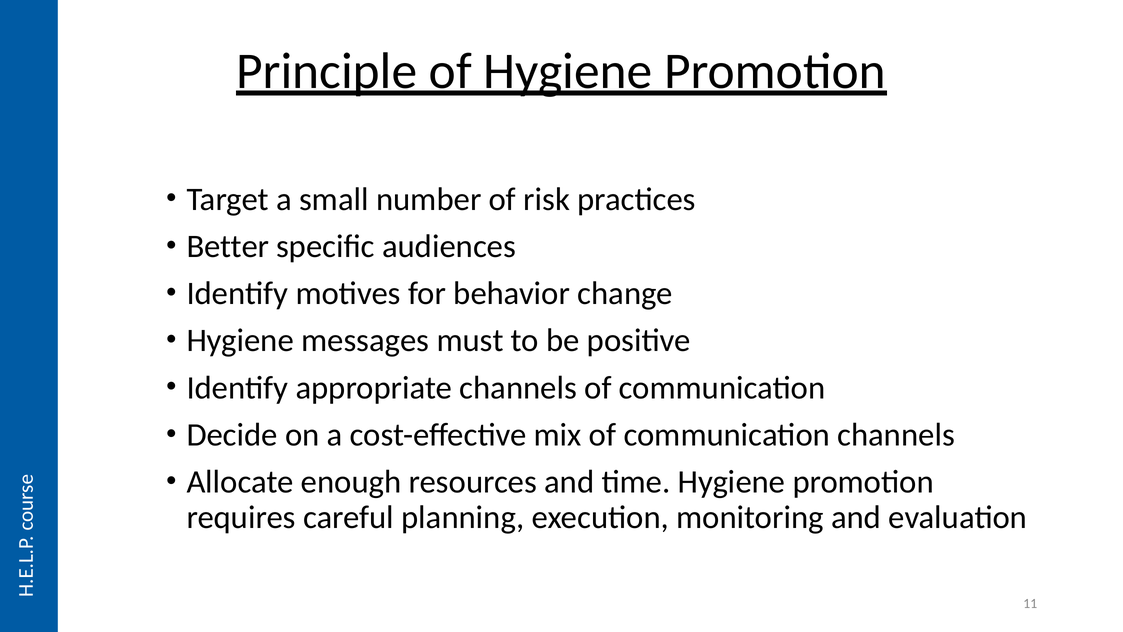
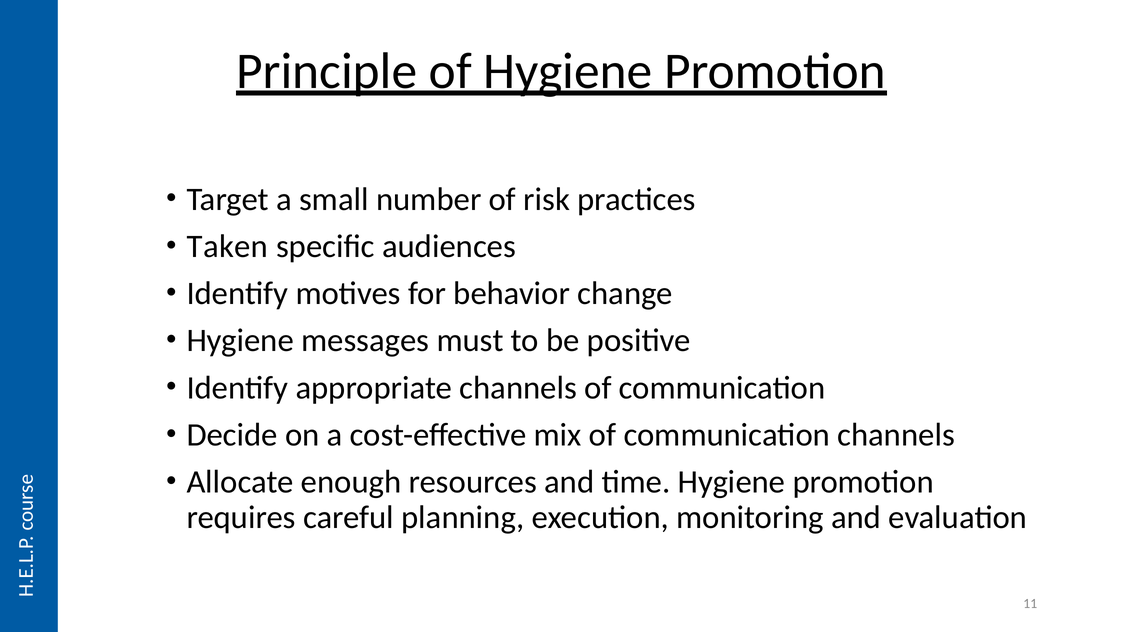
Better: Better -> Taken (228, 246)
